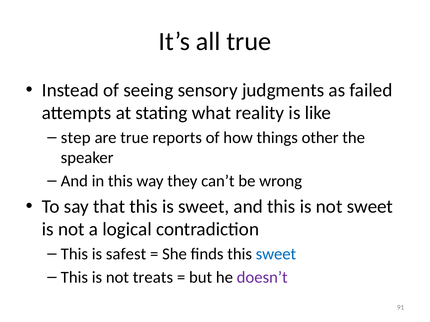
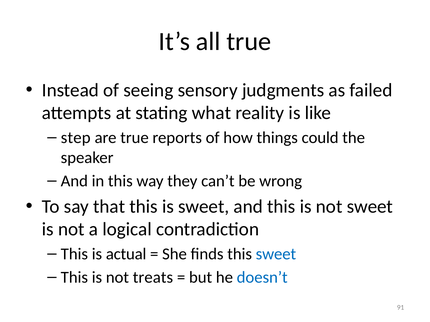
other: other -> could (320, 138)
safest: safest -> actual (126, 254)
doesn’t colour: purple -> blue (262, 278)
